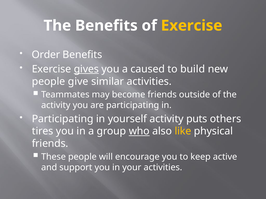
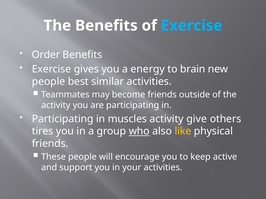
Exercise colour: yellow -> light blue (192, 26)
gives underline: present -> none (86, 69)
caused: caused -> energy (148, 69)
build: build -> brain (193, 69)
give: give -> best (78, 82)
yourself: yourself -> muscles (127, 119)
puts: puts -> give (197, 119)
